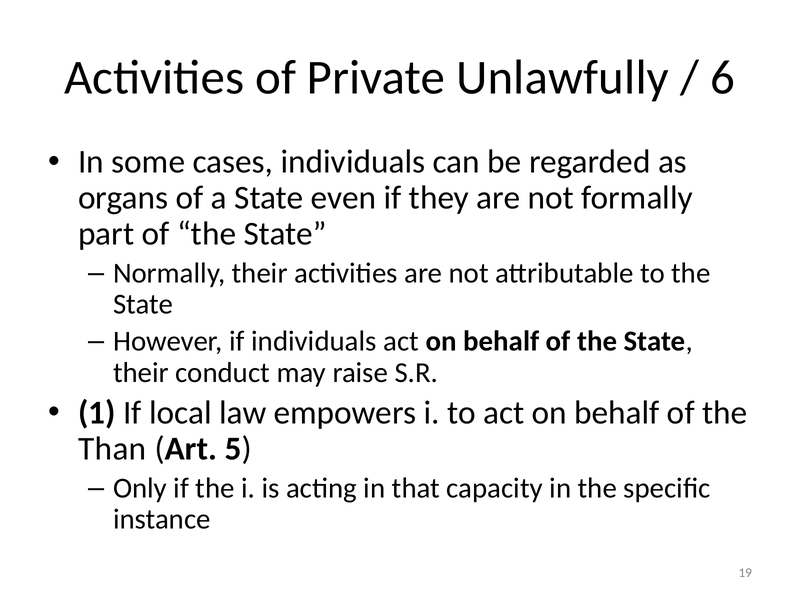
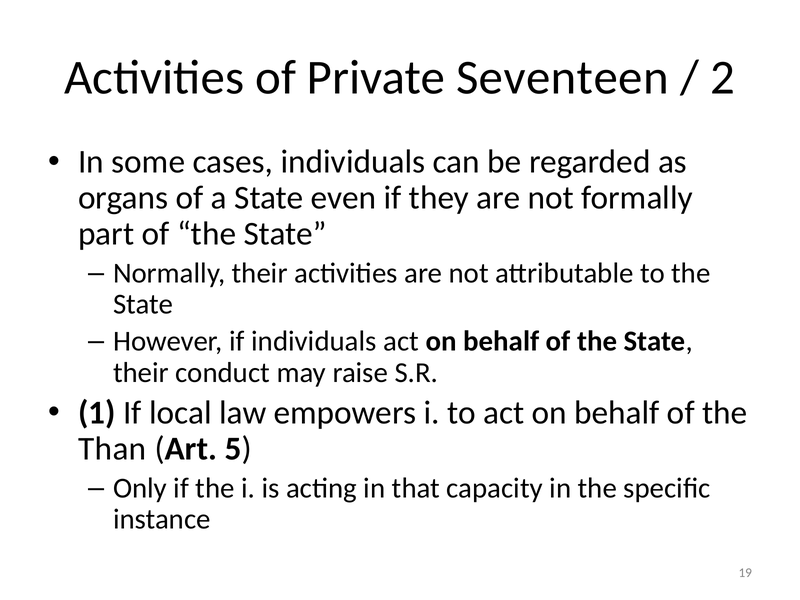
Unlawfully: Unlawfully -> Seventeen (562, 77)
6: 6 -> 2 (722, 77)
